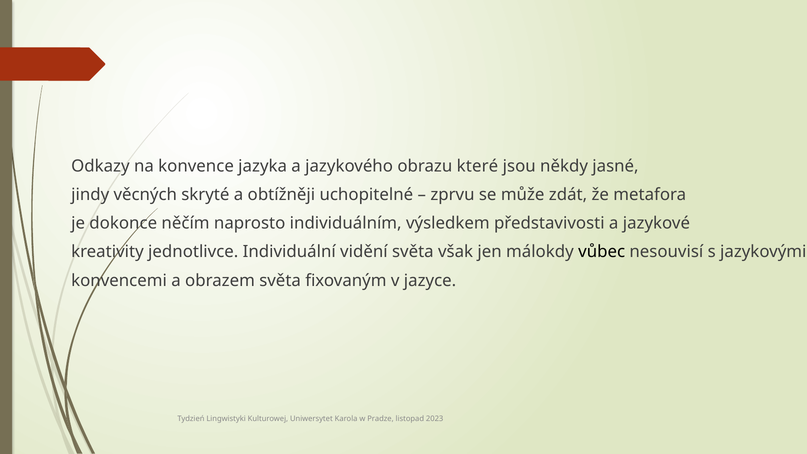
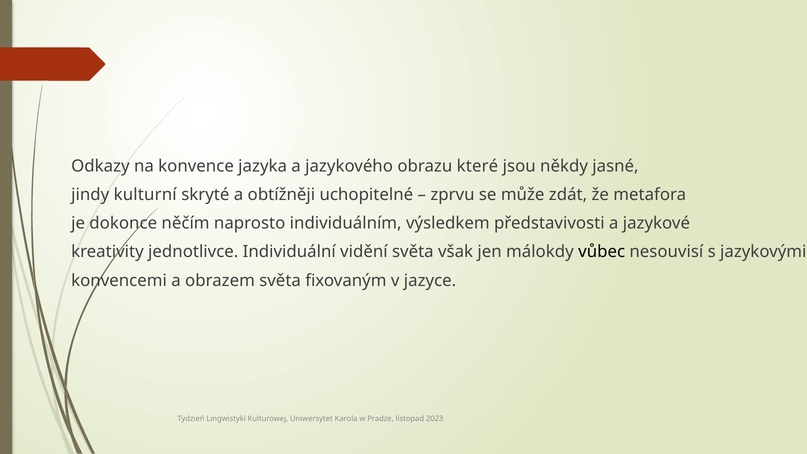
věcných: věcných -> kulturní (145, 195)
